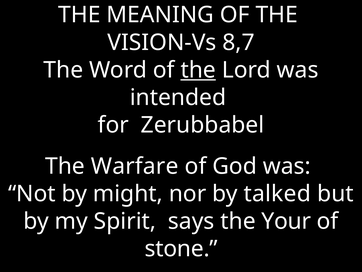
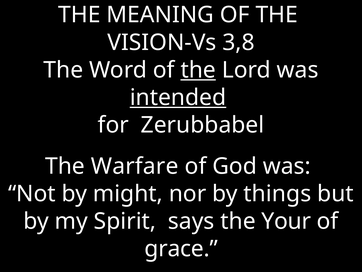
8,7: 8,7 -> 3,8 (238, 42)
intended underline: none -> present (178, 97)
talked: talked -> things (277, 193)
stone: stone -> grace (181, 248)
